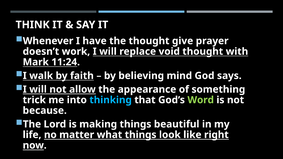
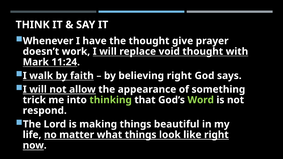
believing mind: mind -> right (179, 76)
thinking colour: light blue -> light green (111, 100)
because: because -> respond (45, 111)
